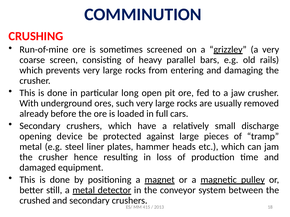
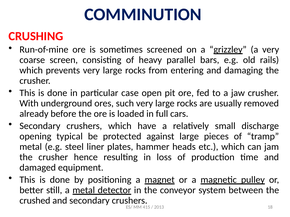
long: long -> case (130, 93)
device: device -> typical (70, 137)
